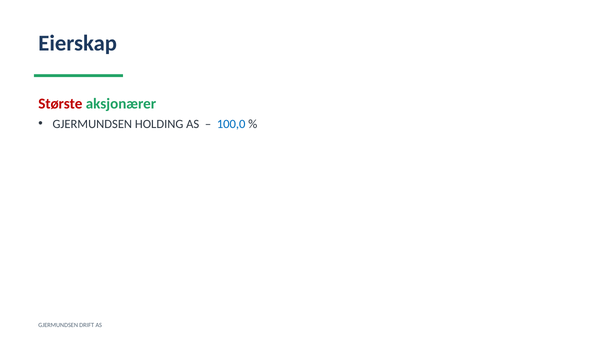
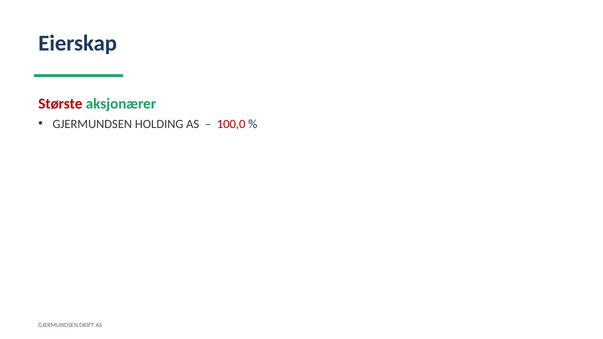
100,0 colour: blue -> red (231, 124)
